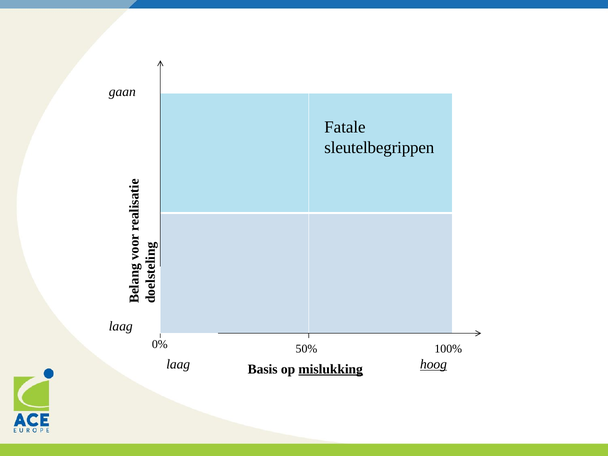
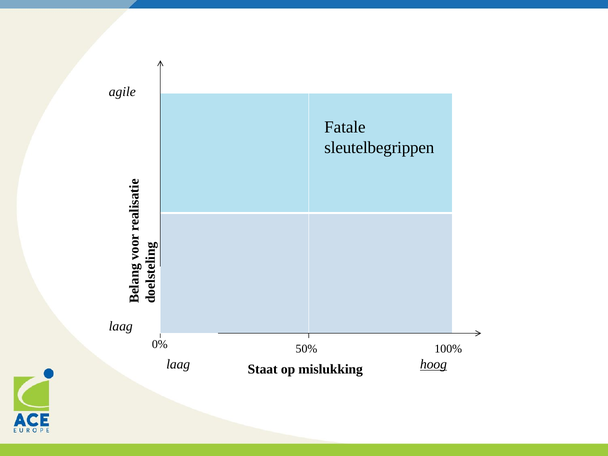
gaan: gaan -> agile (122, 92)
Basis: Basis -> Staat (263, 369)
mislukking underline: present -> none (331, 369)
